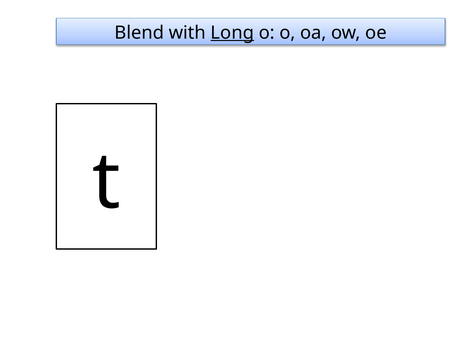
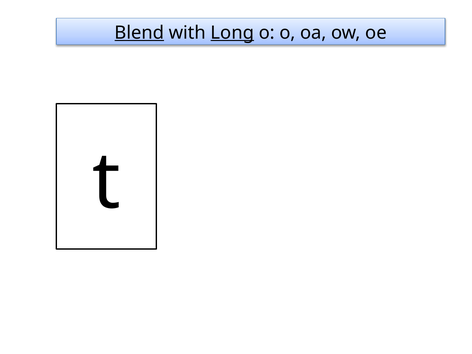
Blend underline: none -> present (139, 33)
